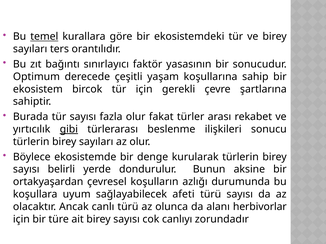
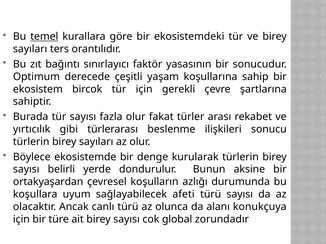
gibi underline: present -> none (69, 129)
herbivorlar: herbivorlar -> konukçuya (260, 207)
canlıyı: canlıyı -> global (177, 220)
